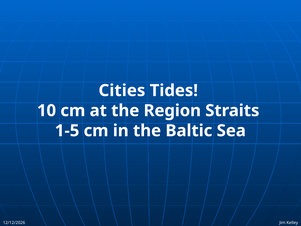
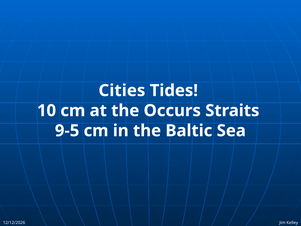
Region: Region -> Occurs (172, 111)
1-5: 1-5 -> 9-5 (67, 131)
